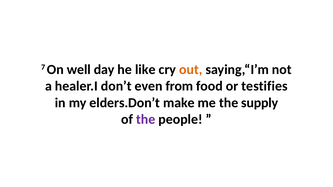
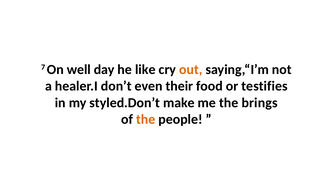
from: from -> their (179, 86)
elders.Don’t: elders.Don’t -> styled.Don’t (125, 103)
supply: supply -> brings (260, 103)
the colour: purple -> orange (146, 120)
